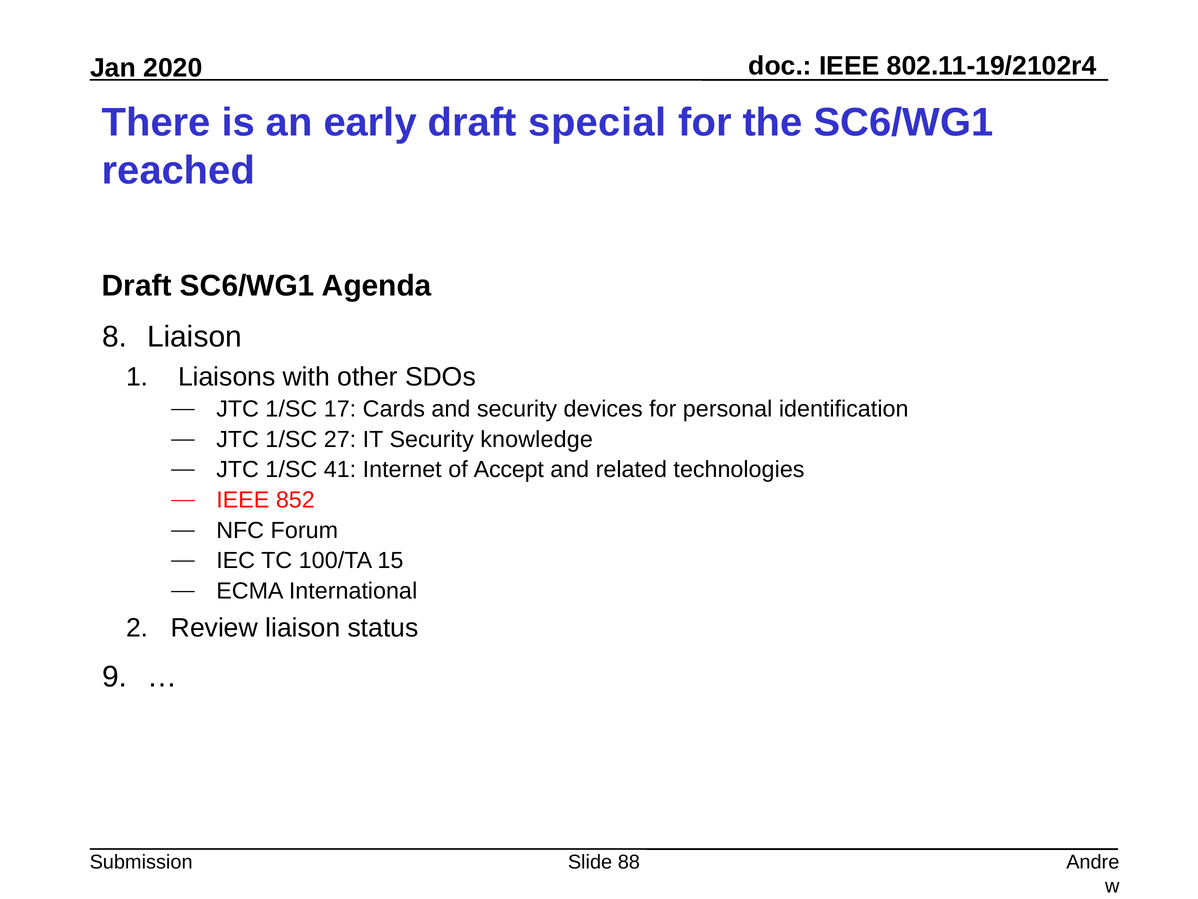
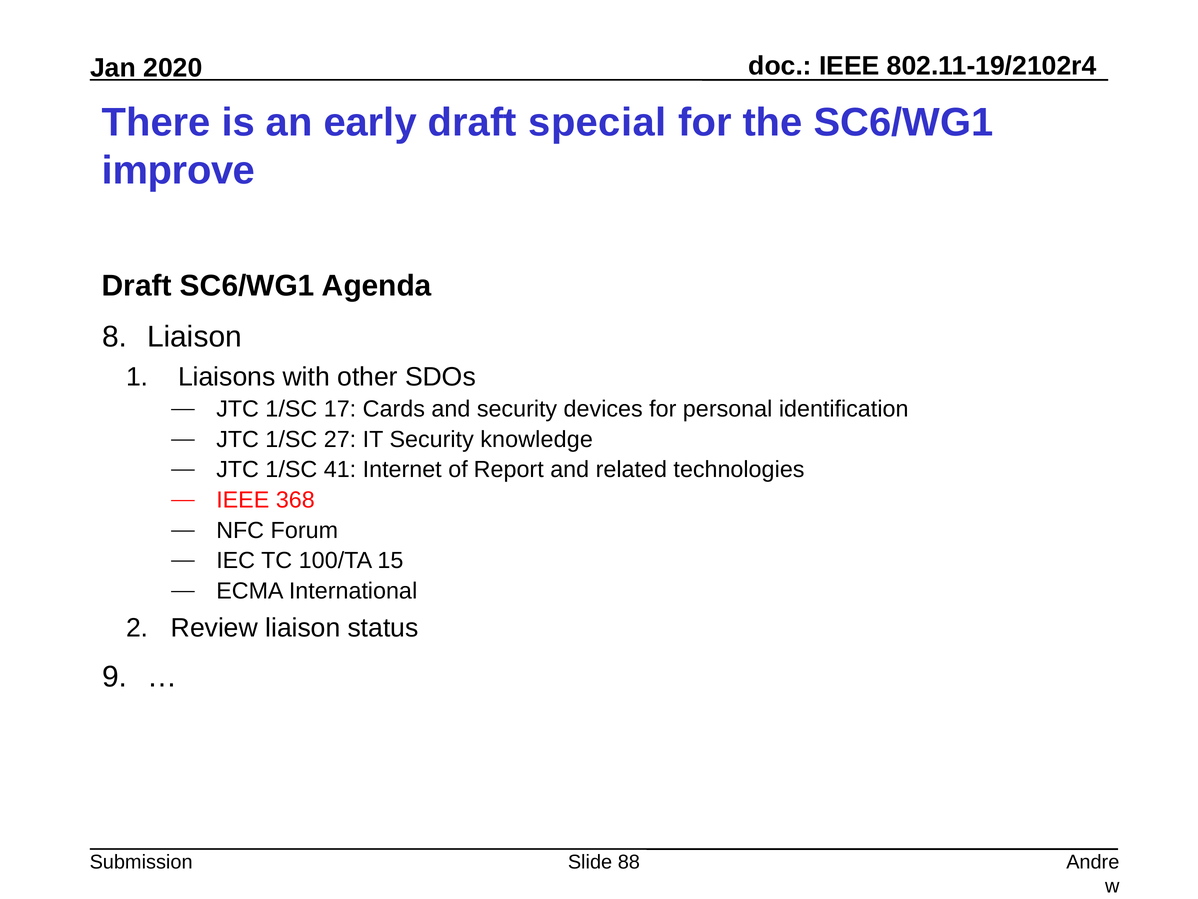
reached: reached -> improve (179, 171)
Accept: Accept -> Report (509, 470)
852: 852 -> 368 (295, 500)
